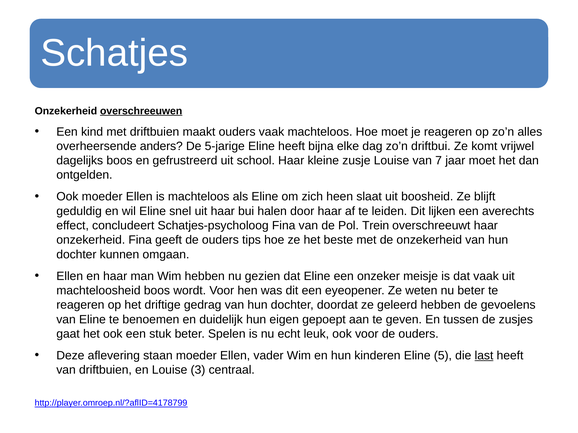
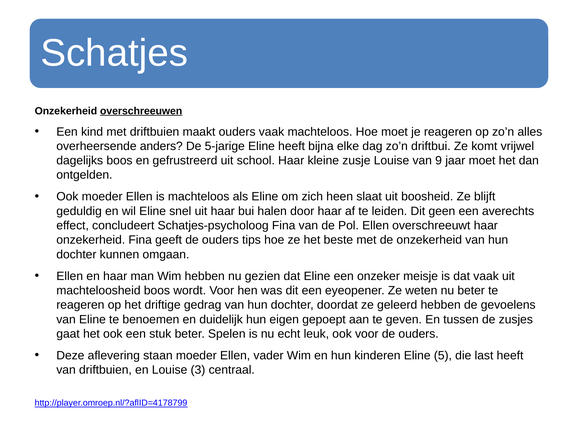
7: 7 -> 9 (439, 161)
lijken: lijken -> geen (442, 211)
Pol Trein: Trein -> Ellen (376, 226)
last underline: present -> none (484, 356)
